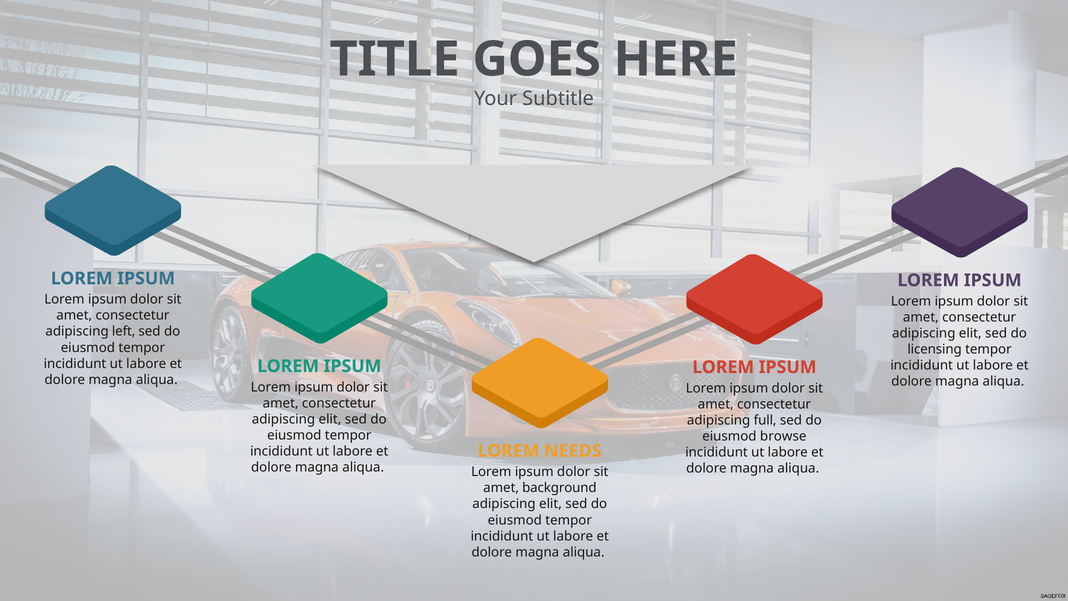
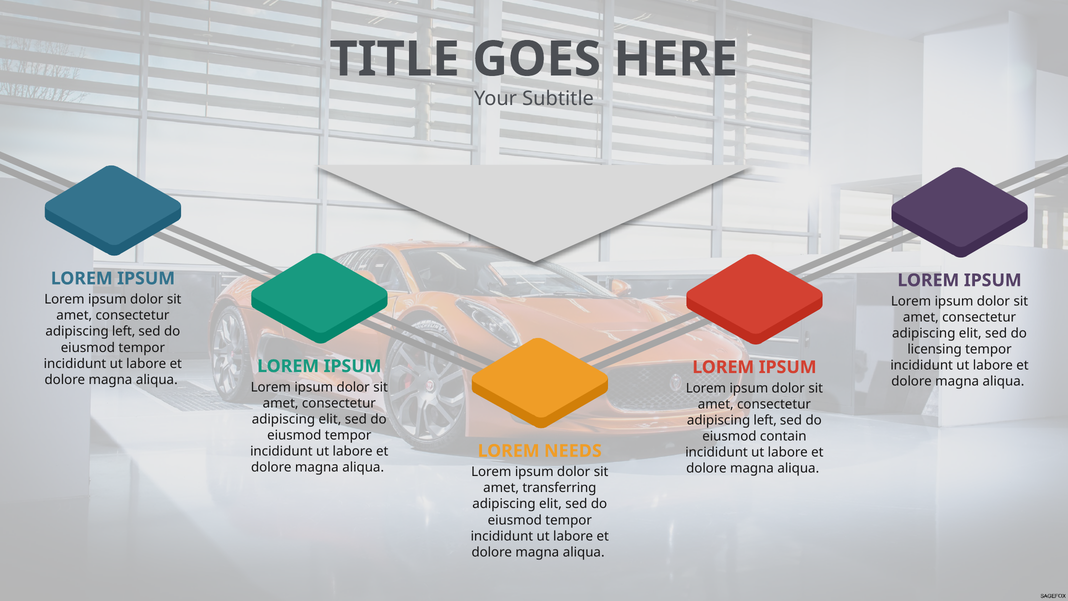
full: full -> left (765, 420)
browse: browse -> contain (783, 436)
background: background -> transferring (559, 488)
